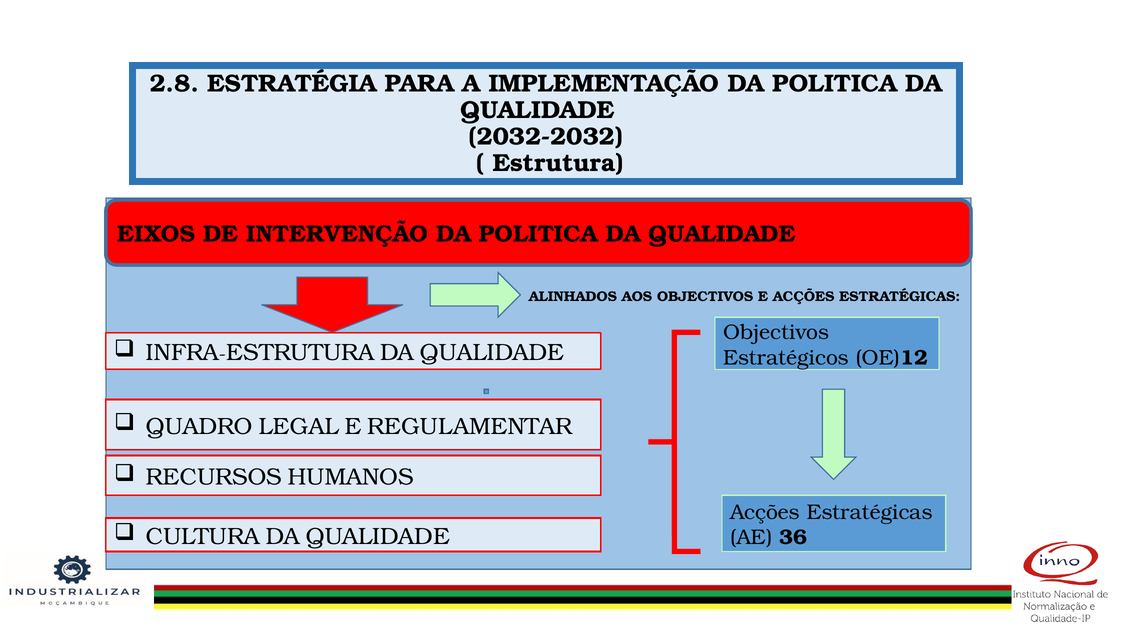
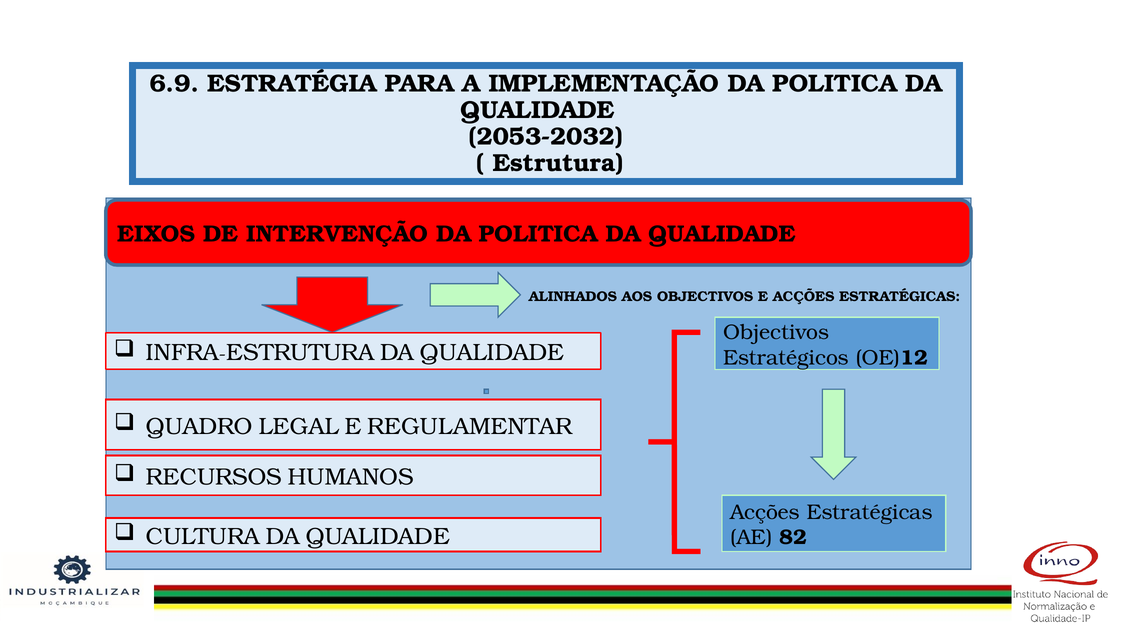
2.8: 2.8 -> 6.9 (174, 84)
2032-2032: 2032-2032 -> 2053-2032 (546, 137)
36: 36 -> 82 (793, 538)
